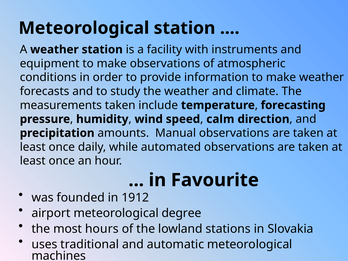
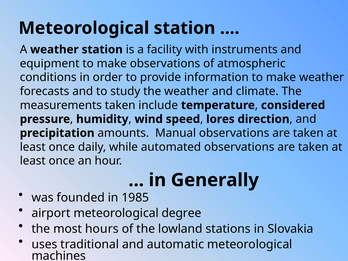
forecasting: forecasting -> considered (293, 105)
calm: calm -> lores (220, 119)
Favourite: Favourite -> Generally (215, 180)
1912: 1912 -> 1985 (135, 198)
